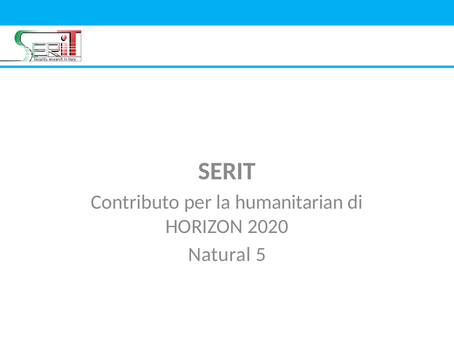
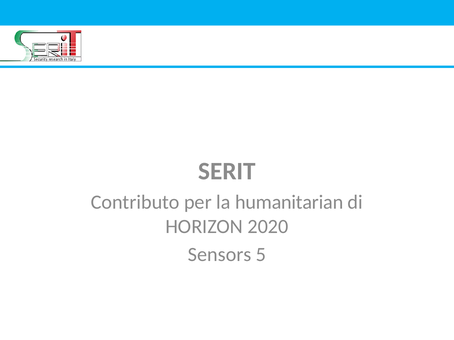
Natural: Natural -> Sensors (220, 255)
